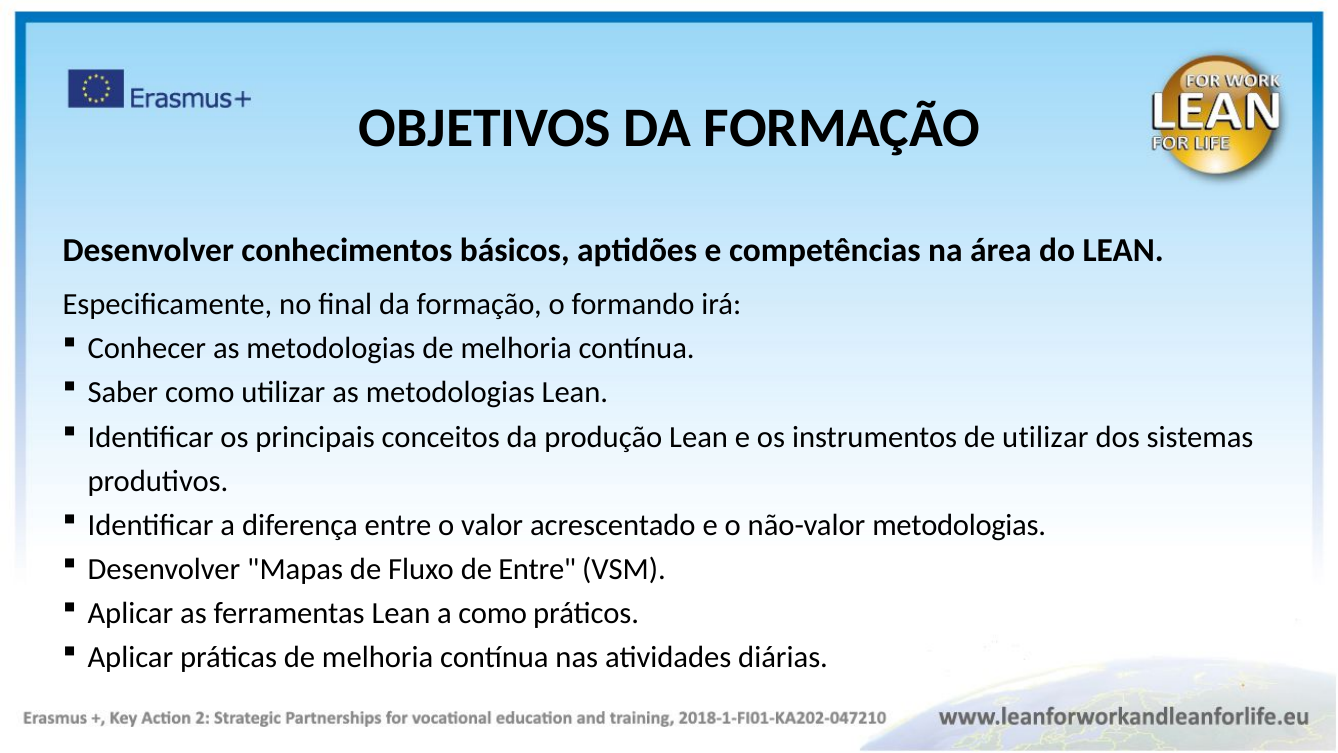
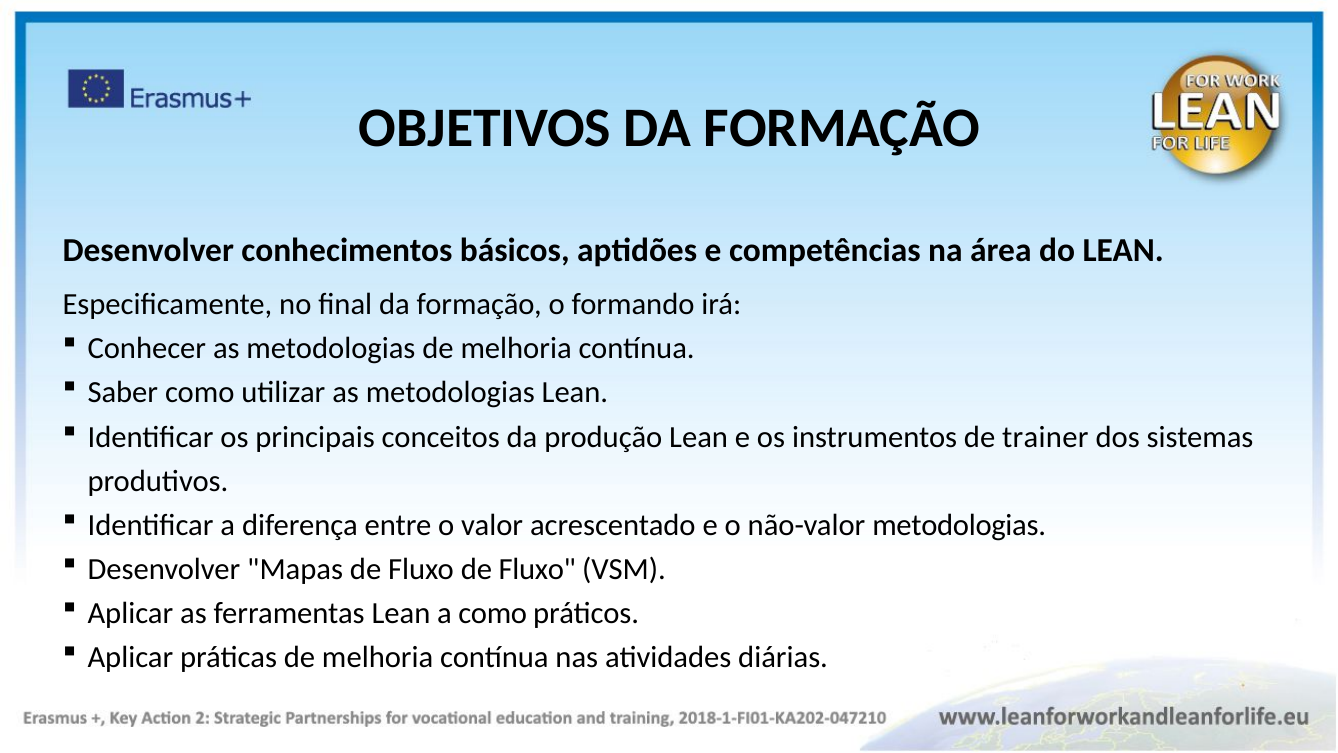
de utilizar: utilizar -> trainer (1045, 437)
Fluxo de Entre: Entre -> Fluxo (537, 569)
